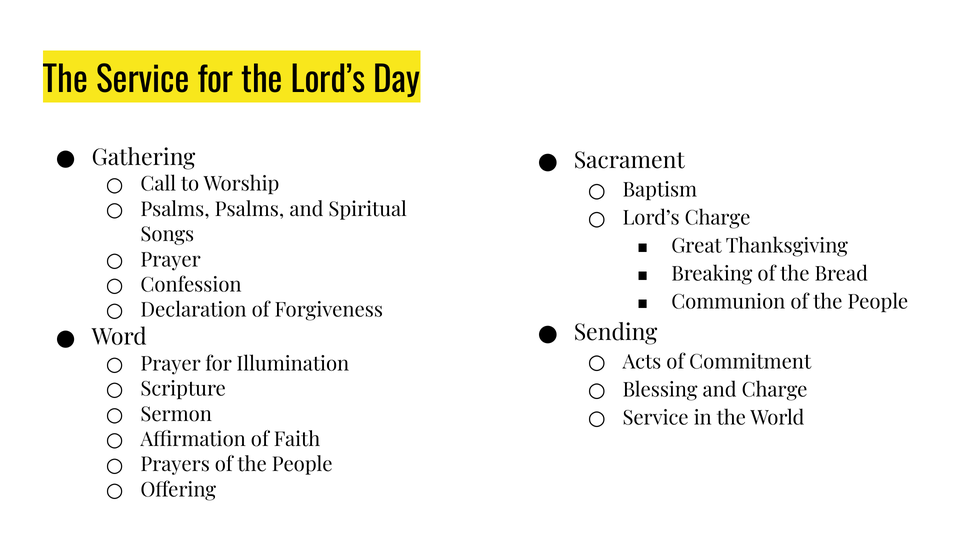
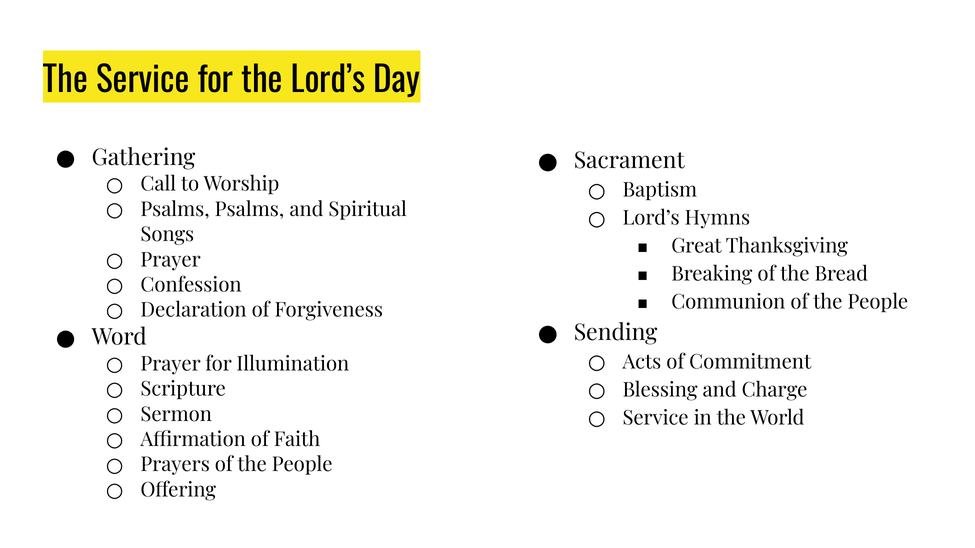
Lord’s Charge: Charge -> Hymns (717, 218)
